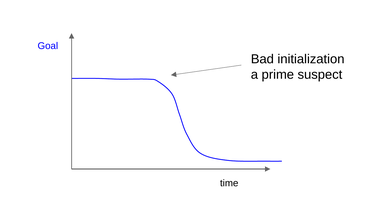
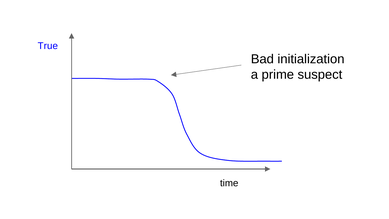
Goal: Goal -> True (48, 46)
